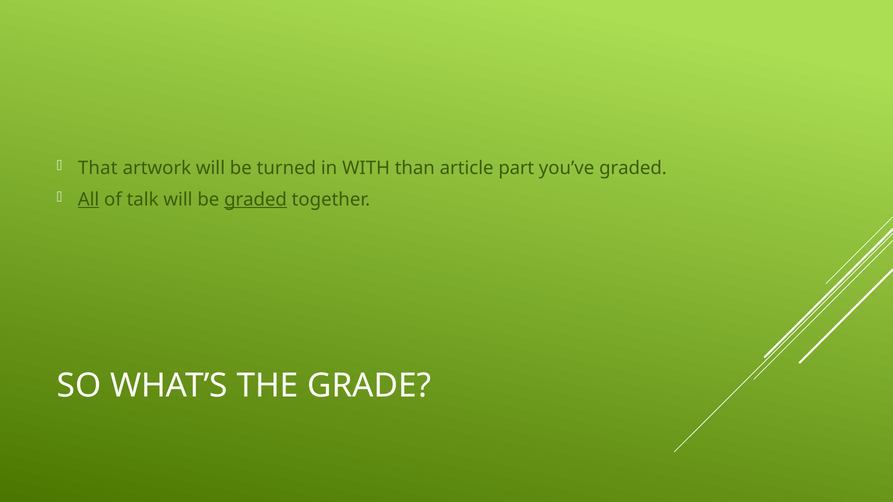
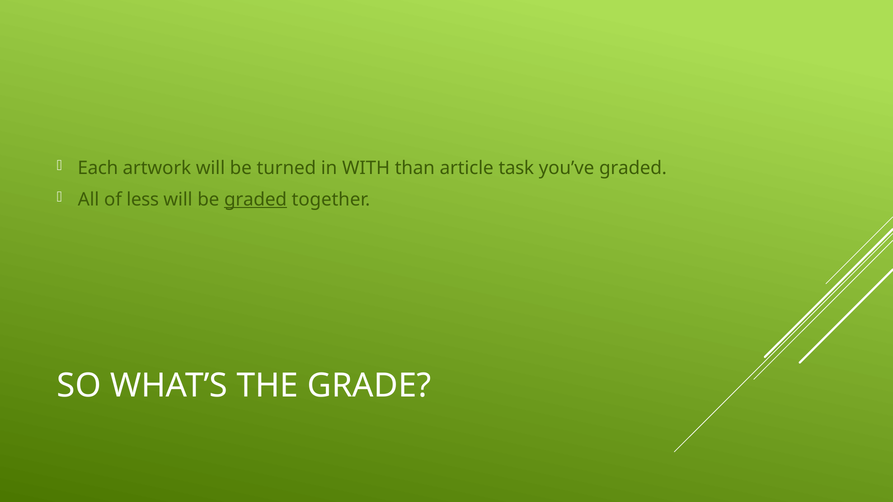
That: That -> Each (98, 168)
part: part -> task (516, 168)
All underline: present -> none (88, 200)
talk: talk -> less (143, 200)
